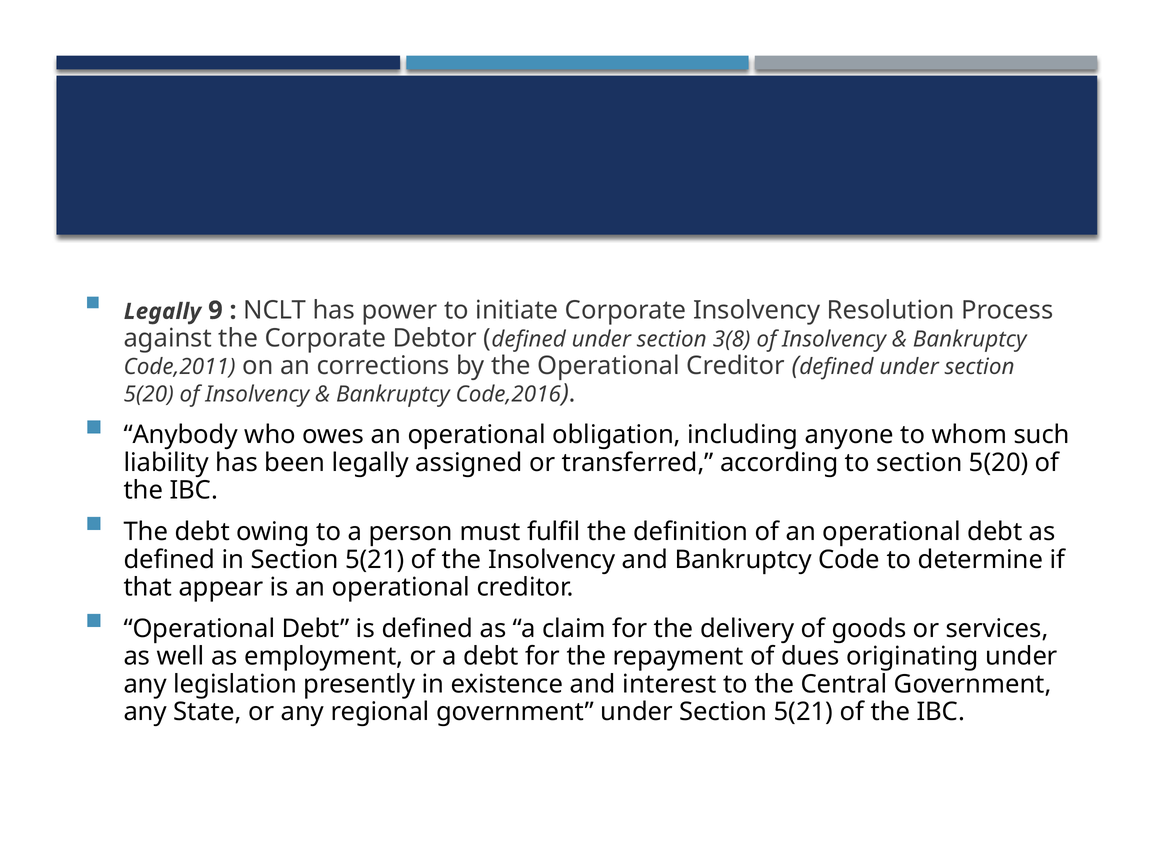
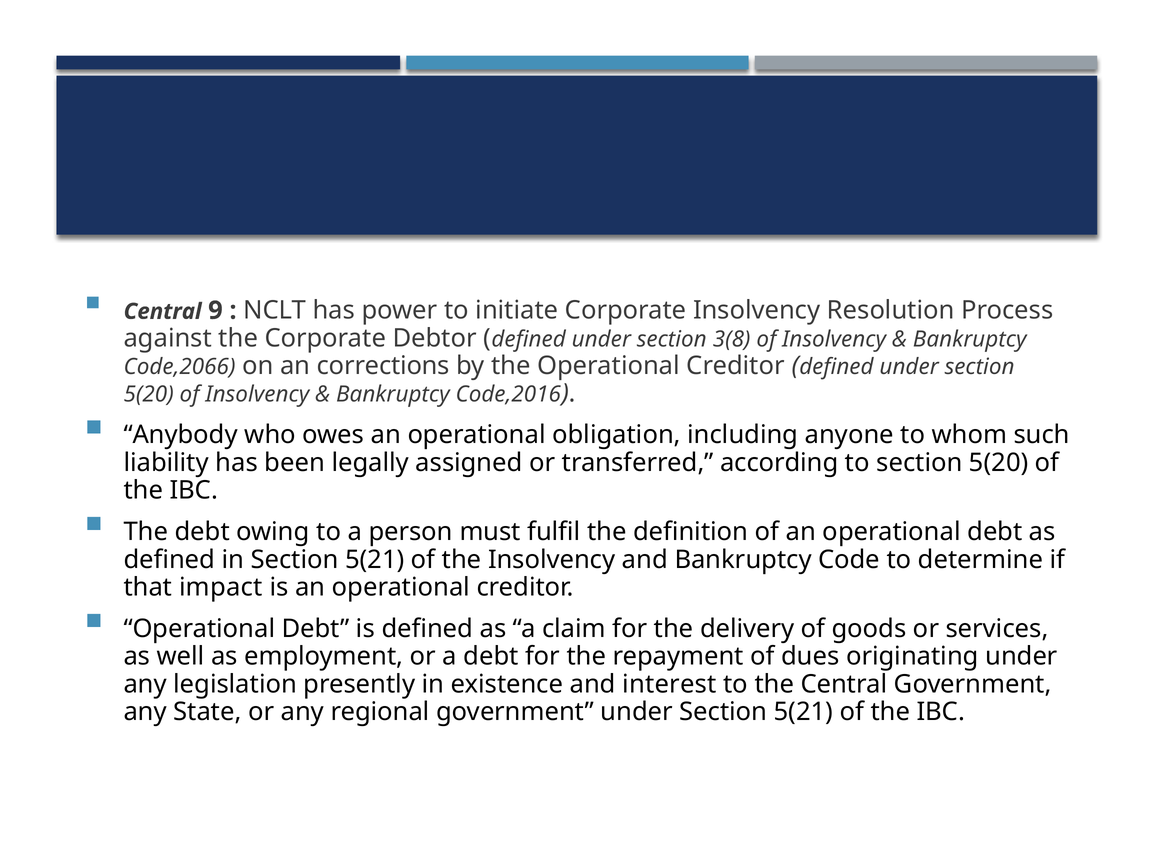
Legally: Legally -> Central (163, 312)
Code,2011: Code,2011 -> Code,2066 (180, 367)
appear: appear -> impact (221, 587)
